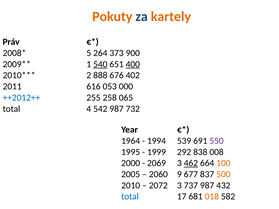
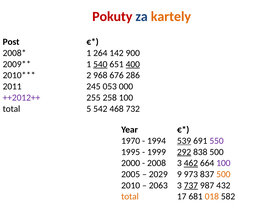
Pokuty colour: orange -> red (112, 16)
Práv: Práv -> Post (11, 42)
5: 5 -> 1 (89, 53)
373: 373 -> 142 (117, 53)
888: 888 -> 968 (100, 75)
402: 402 -> 286 (133, 75)
616: 616 -> 245 (93, 87)
++2012++ colour: blue -> purple (21, 98)
258 065: 065 -> 100 (126, 98)
4: 4 -> 5 (89, 109)
542 987: 987 -> 468 (117, 109)
1964: 1964 -> 1970 (131, 141)
539 underline: none -> present (184, 141)
292 underline: none -> present (184, 152)
838 008: 008 -> 500 (217, 152)
2069: 2069 -> 2008 (157, 163)
100 colour: orange -> purple (223, 163)
2060: 2060 -> 2029 (158, 174)
677: 677 -> 973 (191, 174)
2072: 2072 -> 2063 (158, 186)
737 underline: none -> present (191, 186)
total colour: blue -> orange (130, 197)
